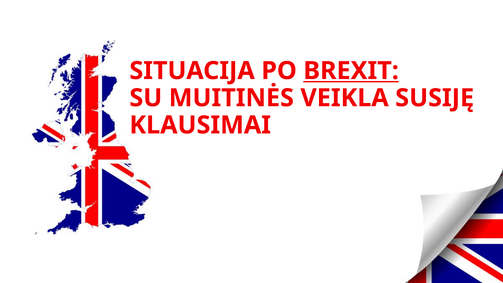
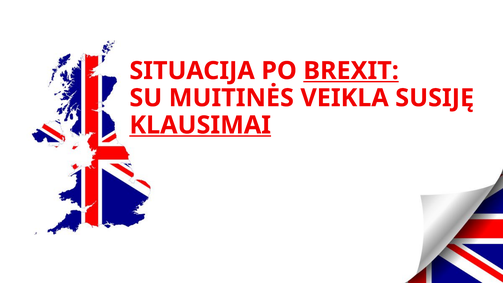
KLAUSIMAI underline: none -> present (200, 125)
